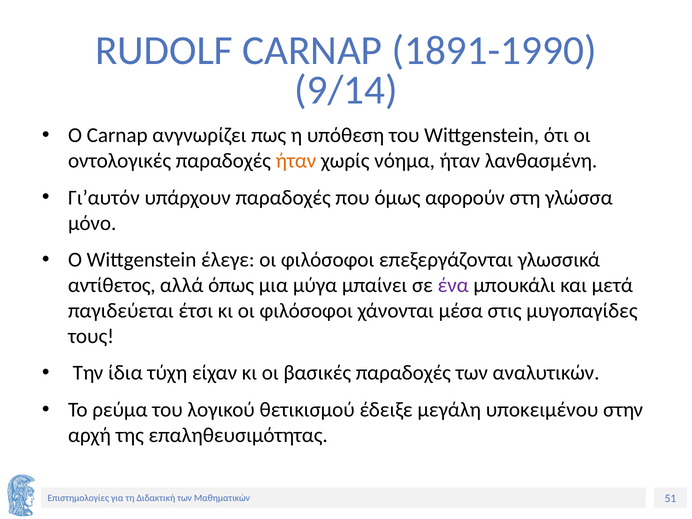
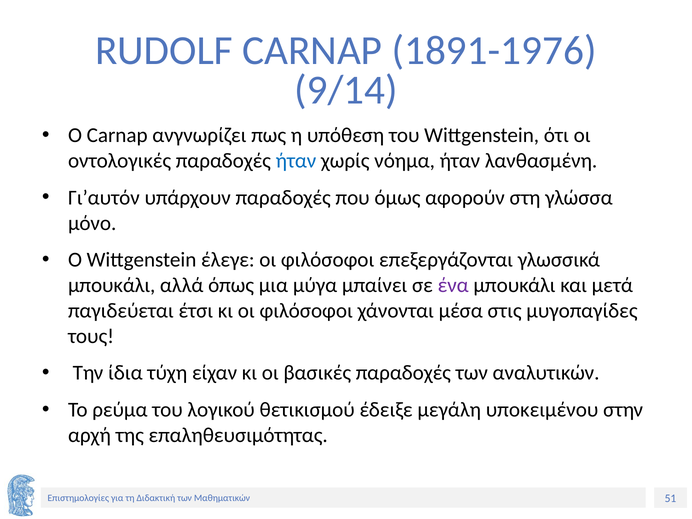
1891-1990: 1891-1990 -> 1891-1976 (494, 50)
ήταν colour: orange -> blue (296, 161)
αντίθετος: αντίθετος -> μπουκάλι (112, 285)
